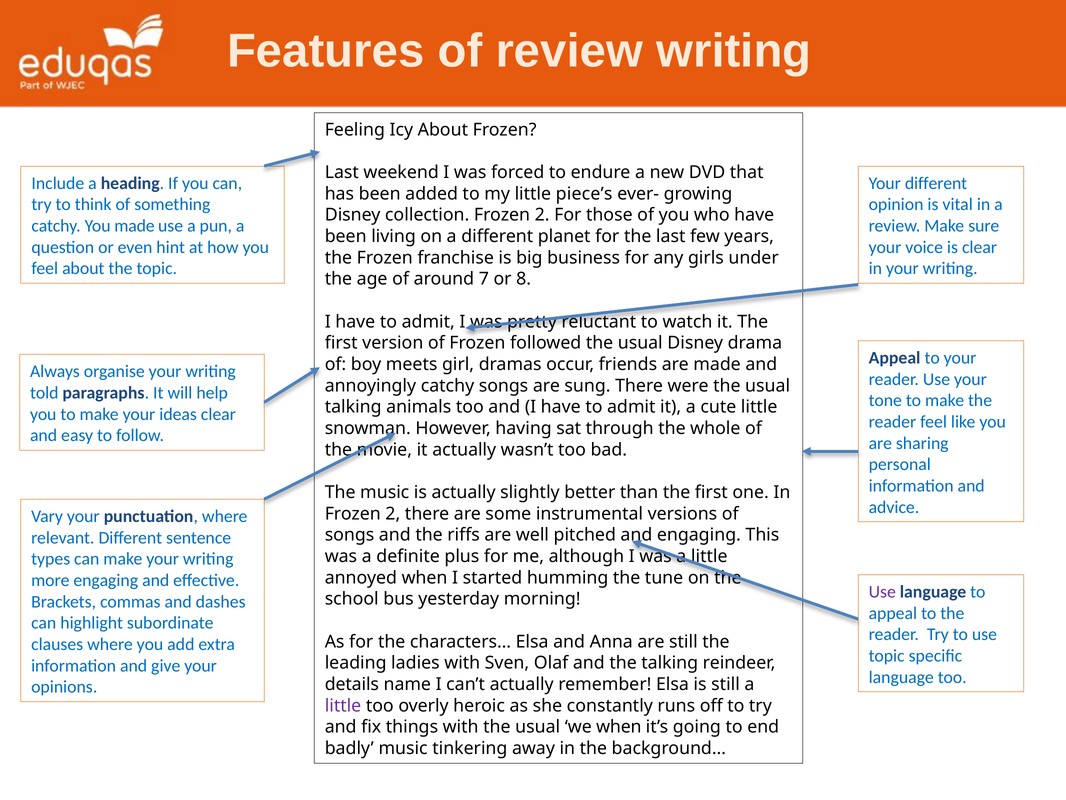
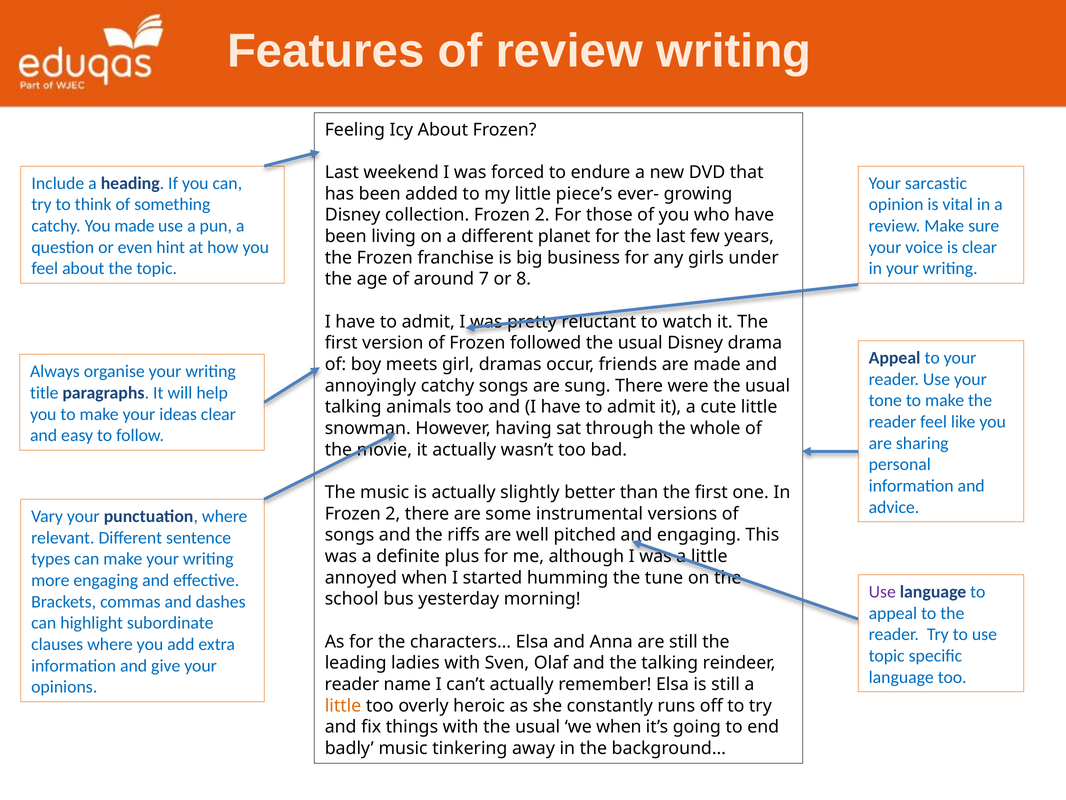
Your different: different -> sarcastic (936, 183)
told: told -> title (44, 393)
details: details -> reader (352, 684)
little colour: purple -> orange (343, 705)
